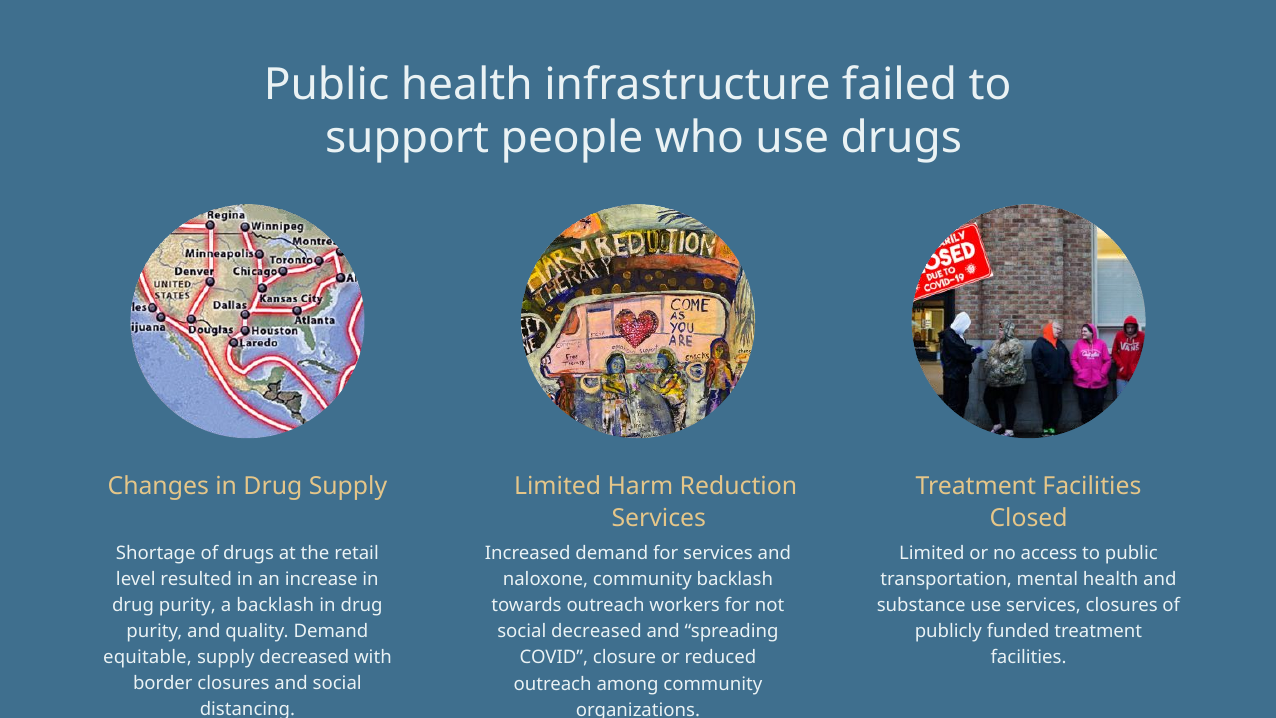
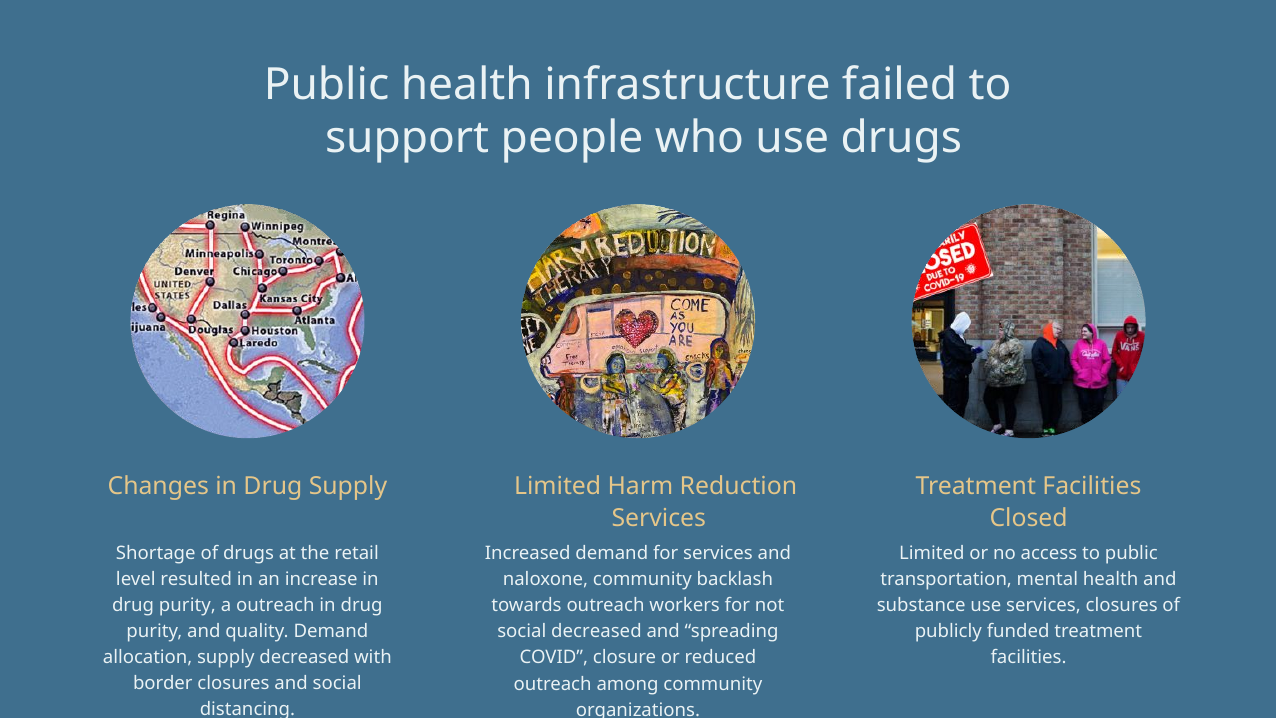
a backlash: backlash -> outreach (275, 605)
equitable: equitable -> allocation (148, 657)
